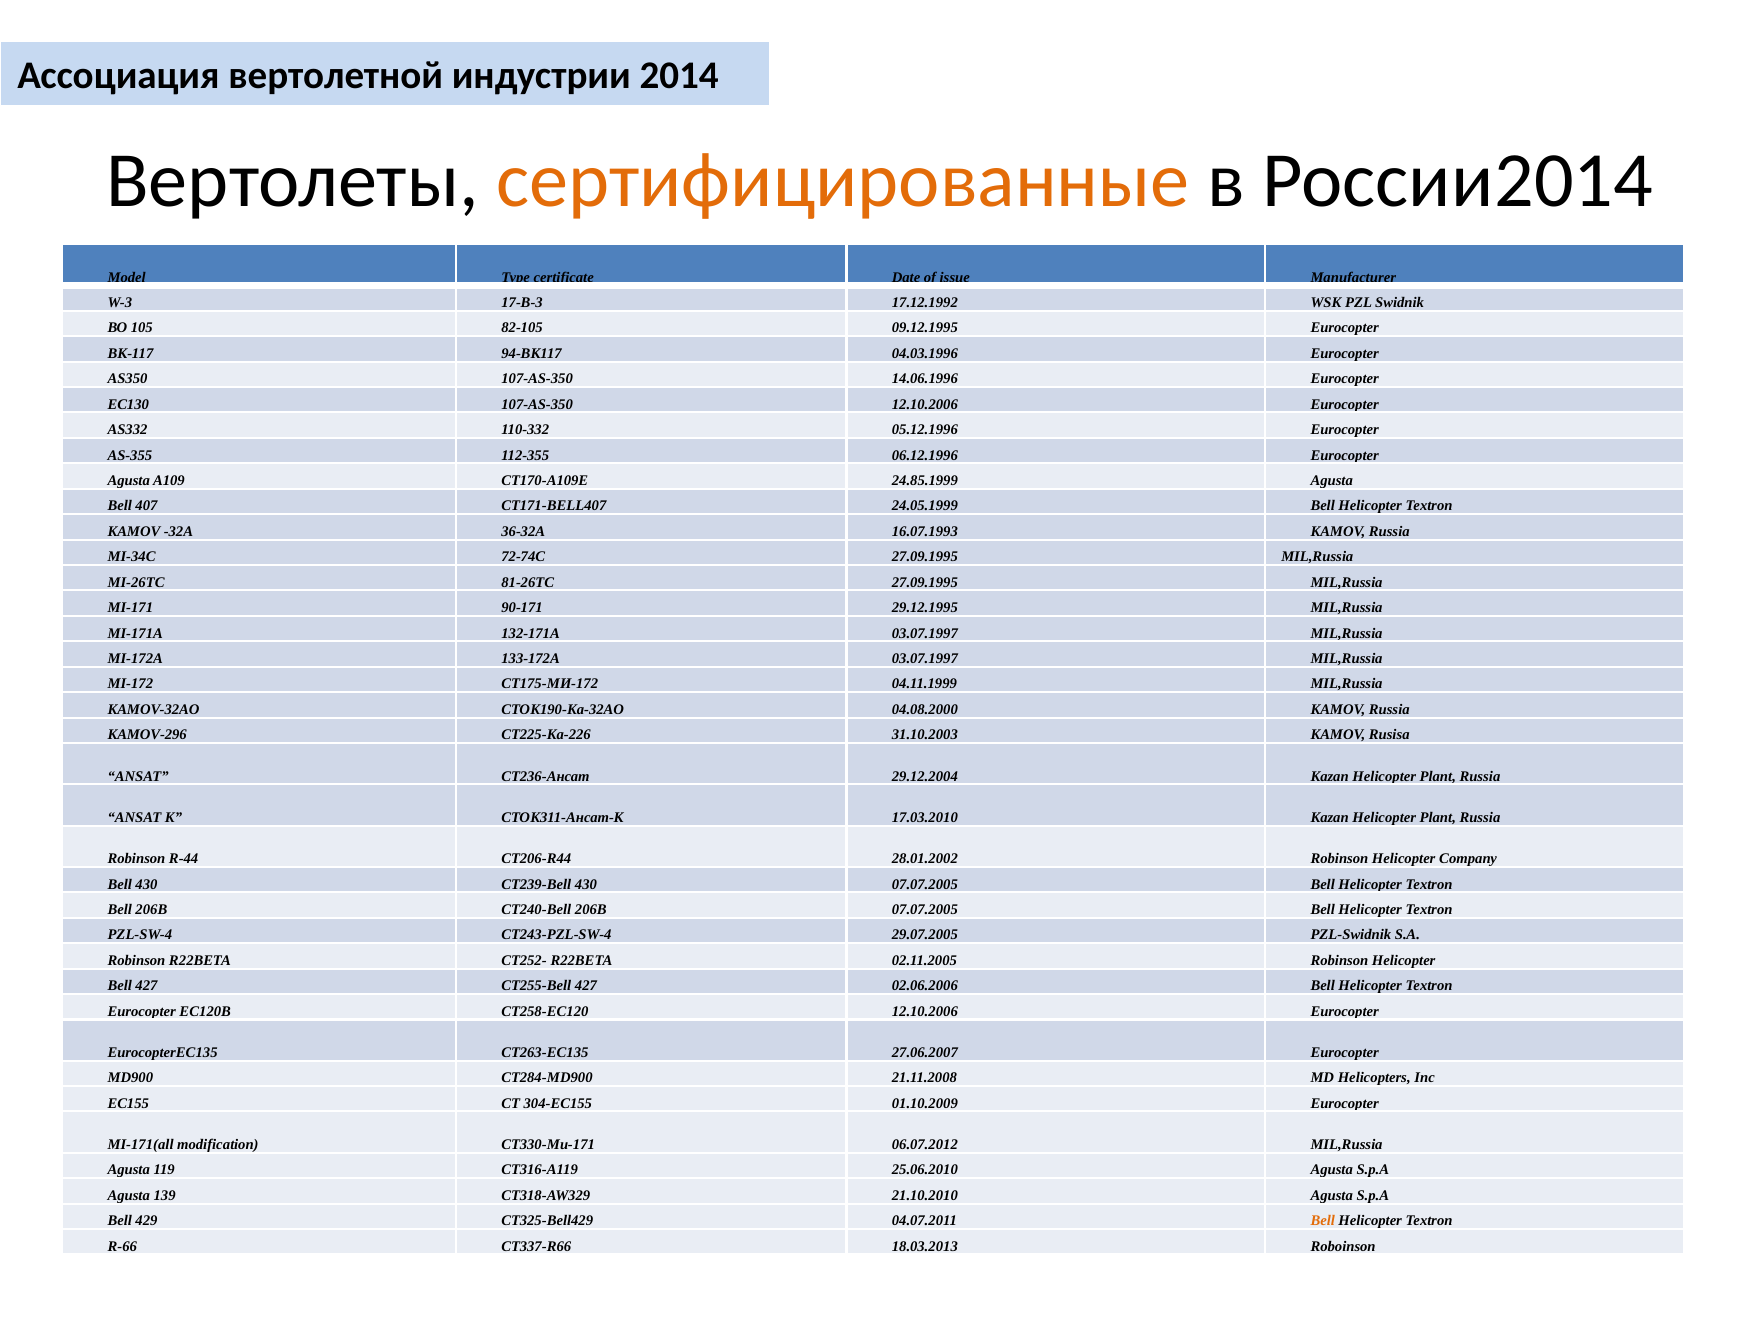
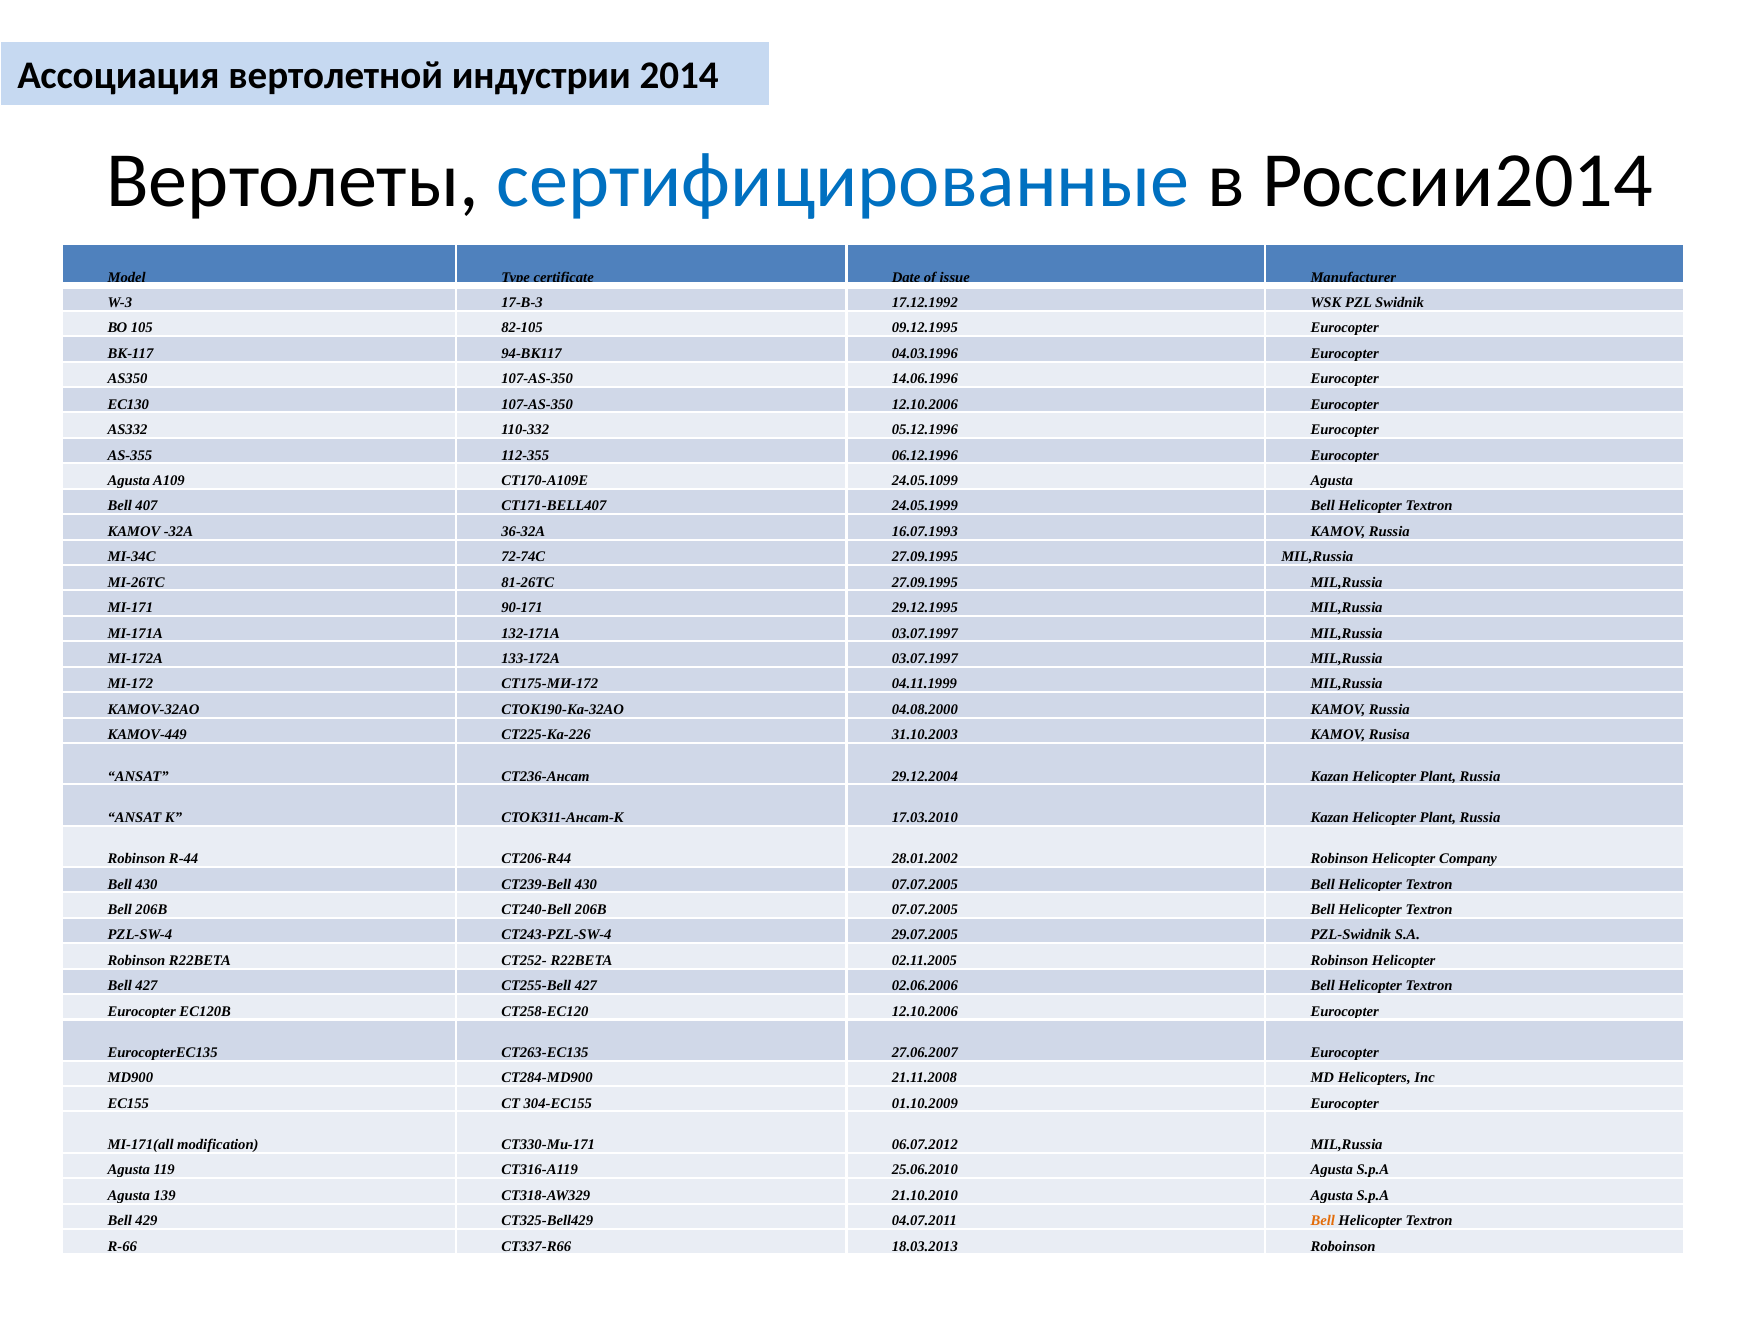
сертифицированные colour: orange -> blue (843, 180)
24.85.1999: 24.85.1999 -> 24.05.1099 (925, 481)
KAMOV-296: KAMOV-296 -> KAMOV-449 (147, 735)
